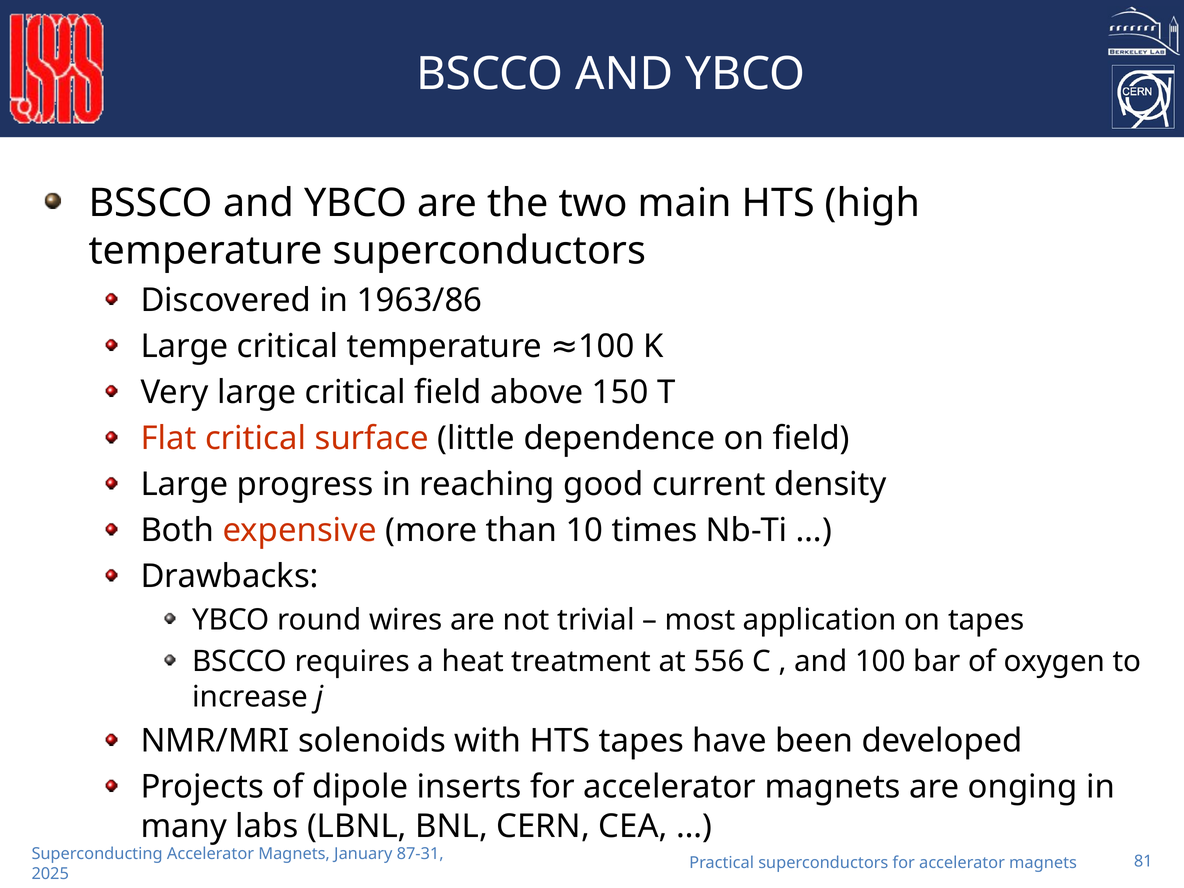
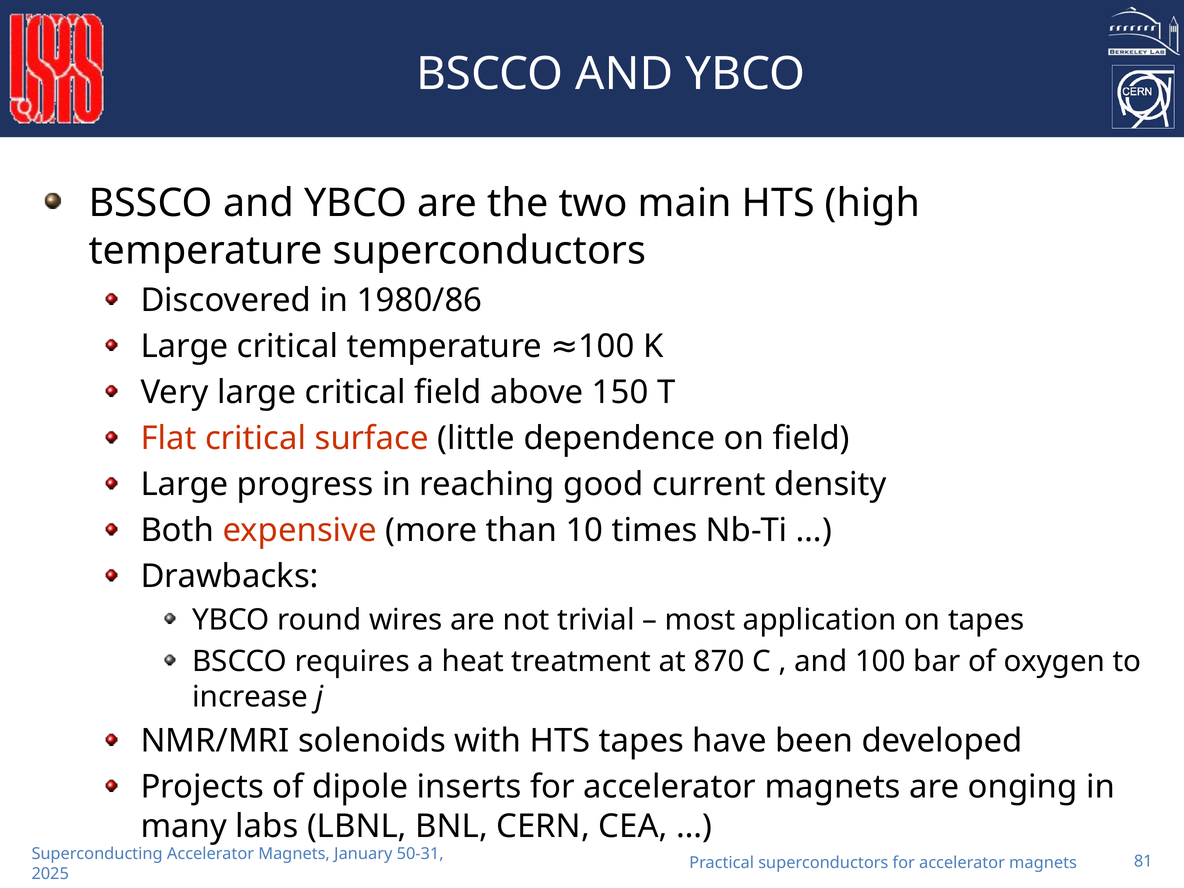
1963/86: 1963/86 -> 1980/86 (420, 300)
556: 556 -> 870 (719, 661)
87-31: 87-31 -> 50-31 (420, 854)
